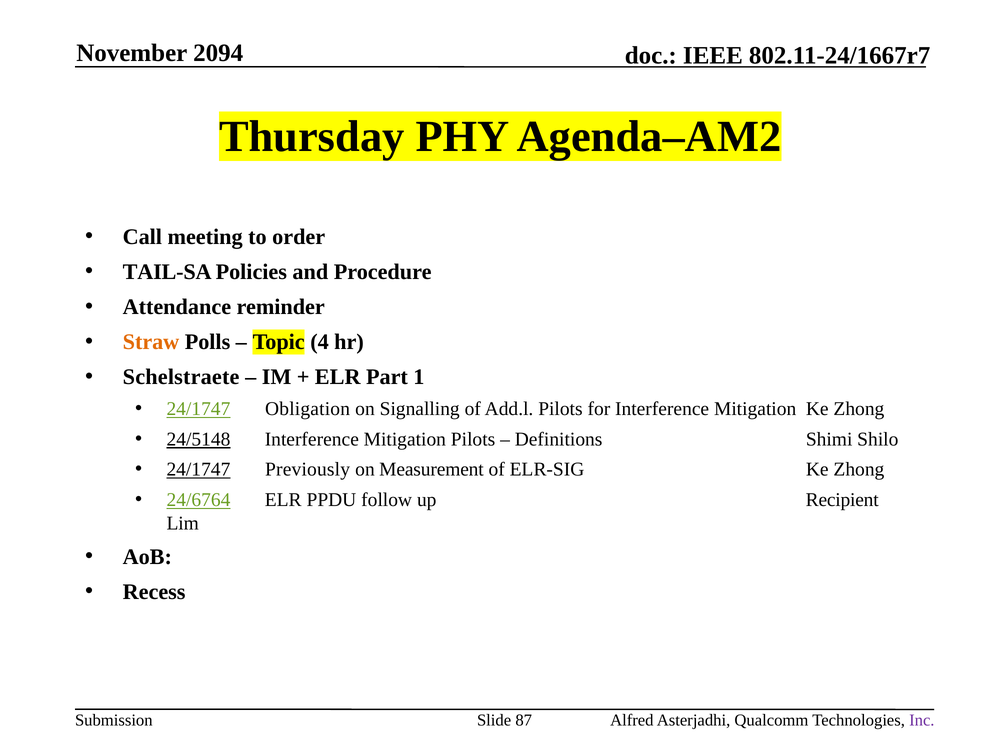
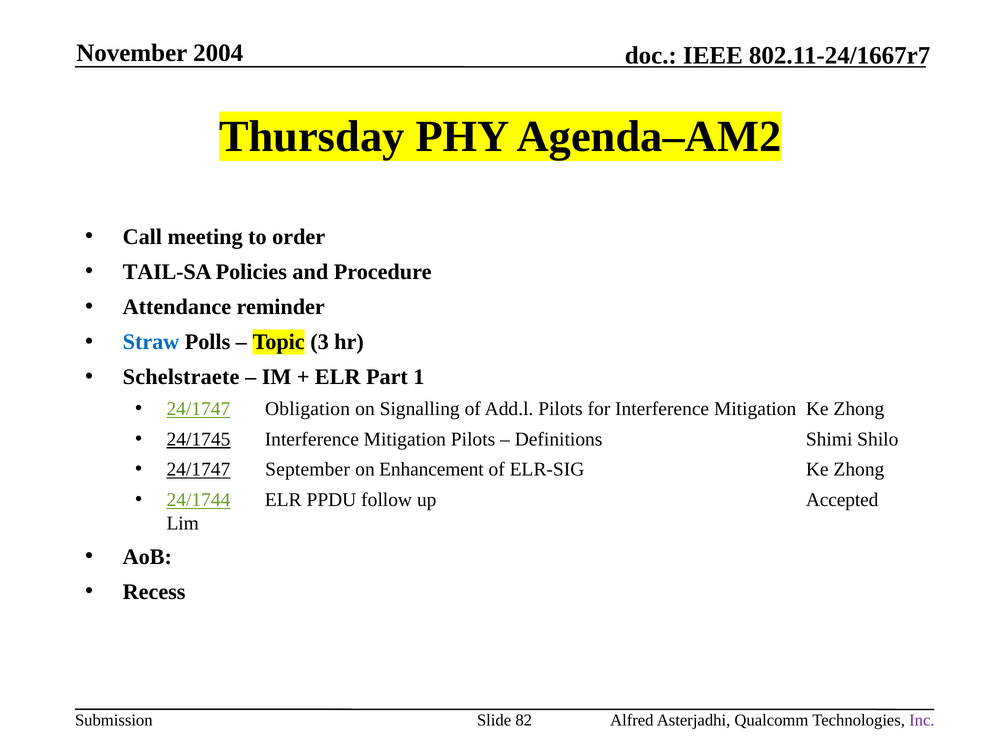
2094: 2094 -> 2004 (218, 53)
Straw colour: orange -> blue (151, 342)
4: 4 -> 3 (320, 342)
24/5148: 24/5148 -> 24/1745 (198, 439)
Previously: Previously -> September (308, 469)
Measurement: Measurement -> Enhancement (431, 469)
24/6764: 24/6764 -> 24/1744 (198, 500)
Recipient: Recipient -> Accepted (842, 500)
87: 87 -> 82 (524, 720)
